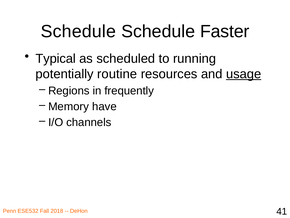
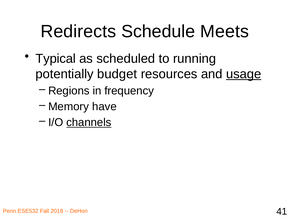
Schedule: Schedule -> Redirects (78, 31)
Faster: Faster -> Meets (225, 31)
routine: routine -> budget (117, 74)
frequently: frequently -> frequency (129, 91)
channels underline: none -> present (89, 122)
